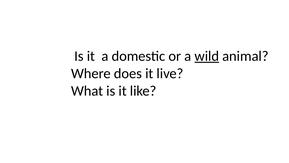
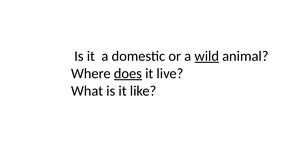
does underline: none -> present (128, 73)
